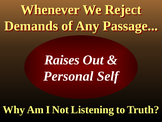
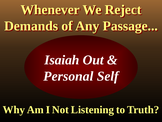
Raises: Raises -> Isaiah (62, 60)
